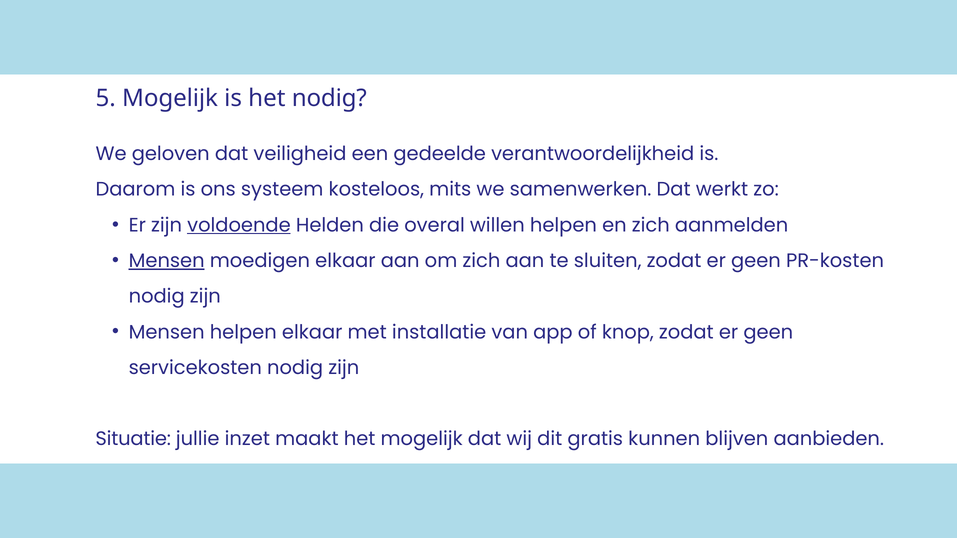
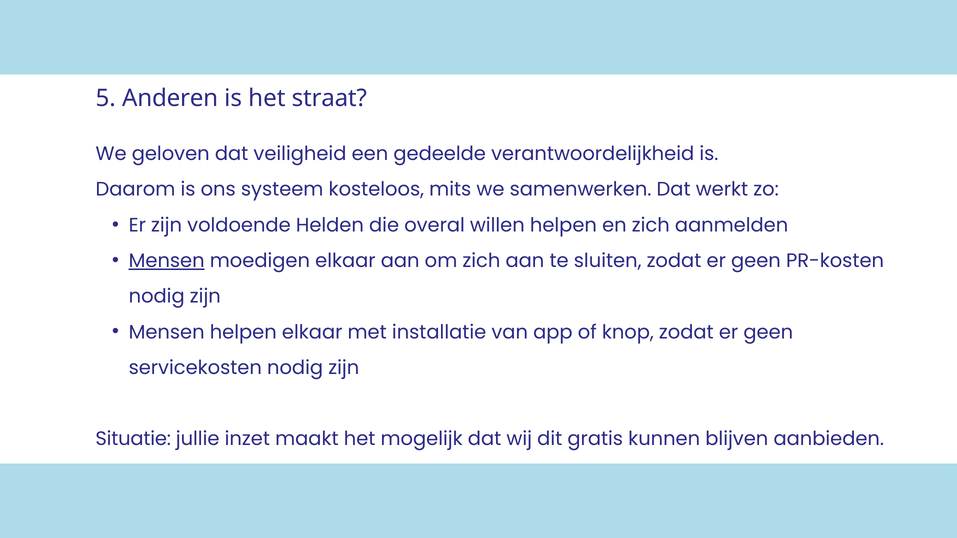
5 Mogelijk: Mogelijk -> Anderen (170, 99)
het nodig: nodig -> straat (329, 99)
voldoende underline: present -> none (239, 225)
